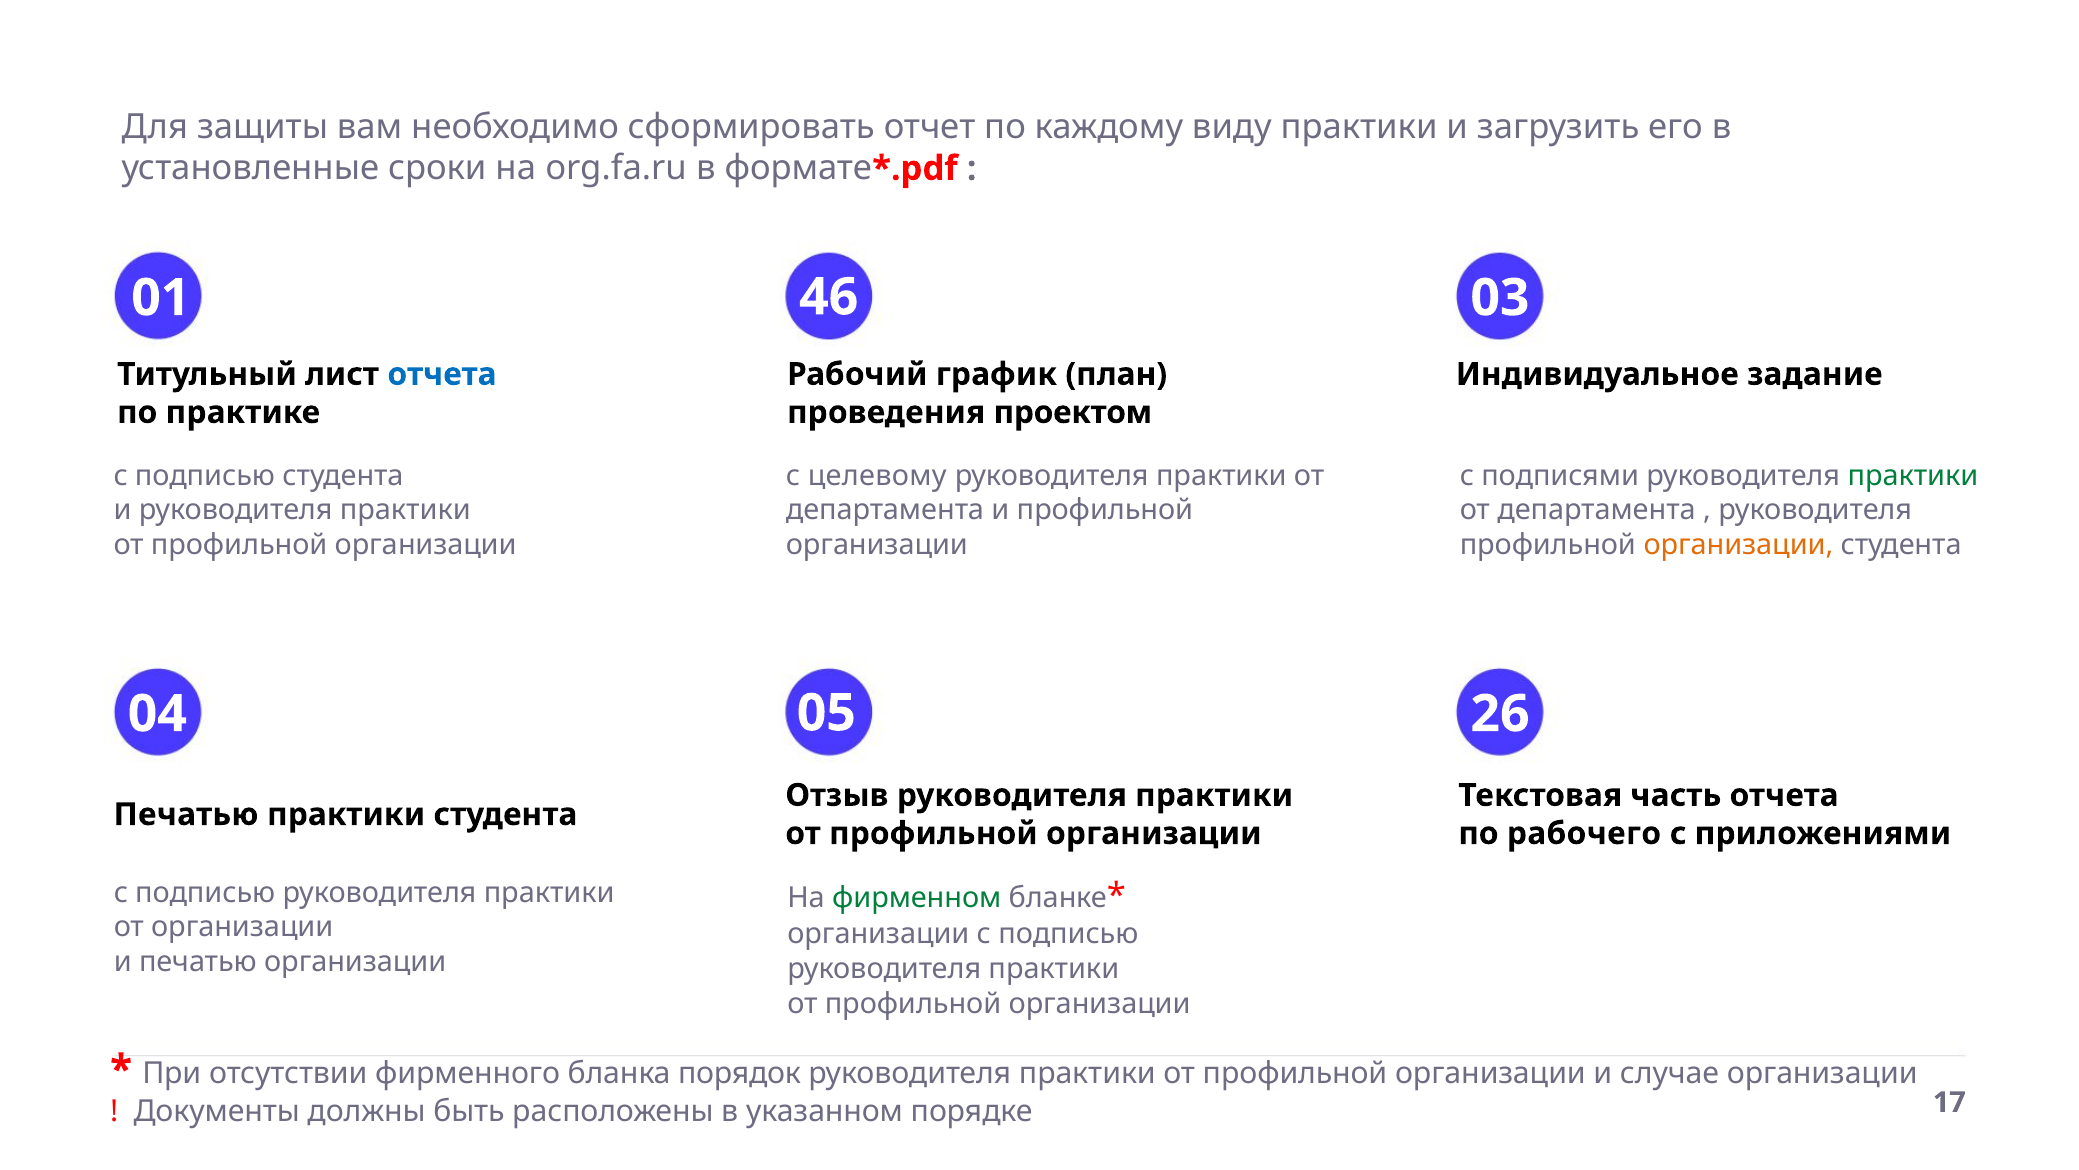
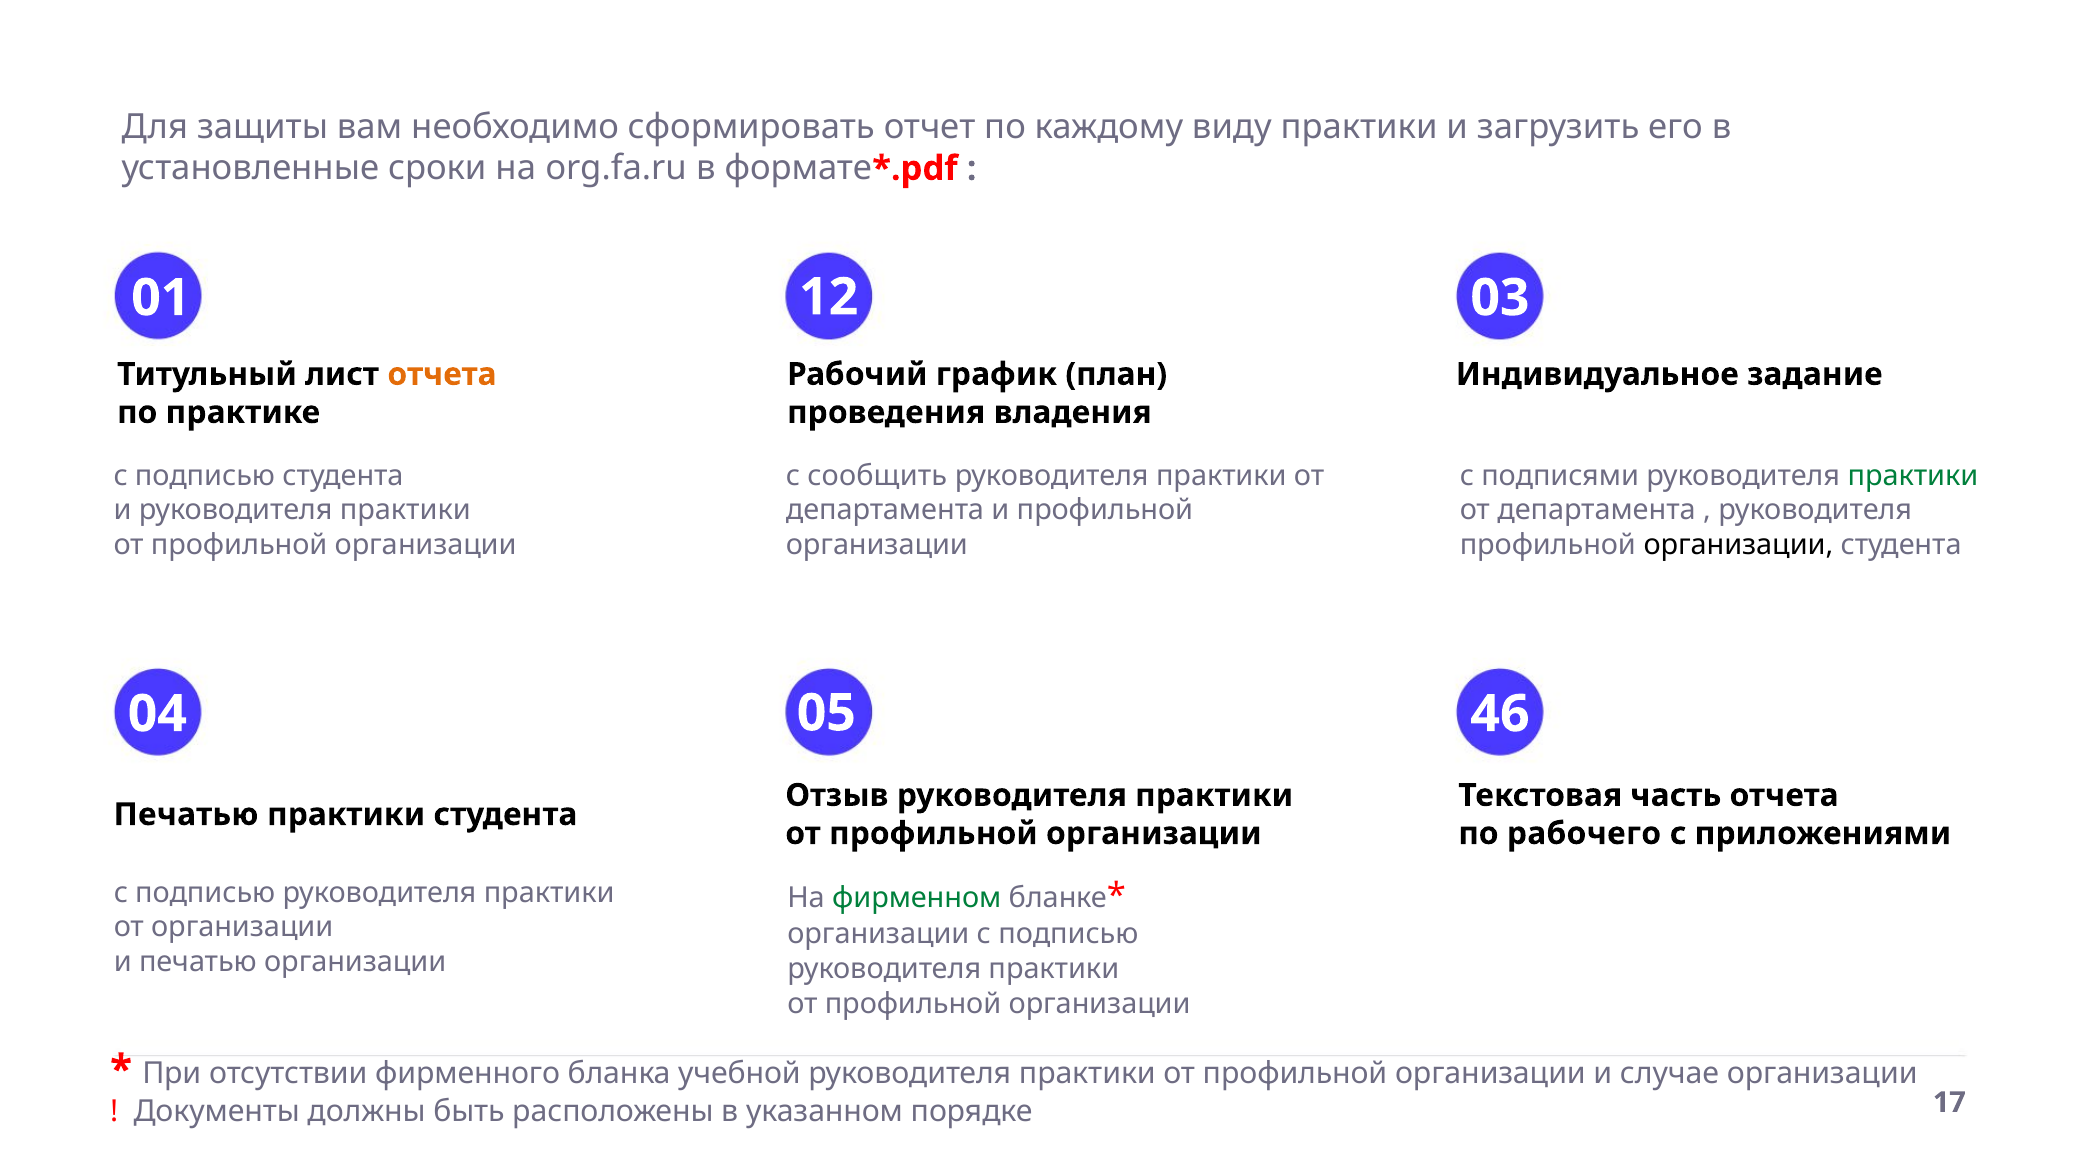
46: 46 -> 12 (829, 297)
отчета colour: blue -> orange (442, 374)
проектом: проектом -> владения (1073, 412)
целевому: целевому -> сообщить (877, 475)
организации colour: orange -> black (1738, 545)
26: 26 -> 46 (1500, 714)
порядок: порядок -> учебной (739, 1073)
